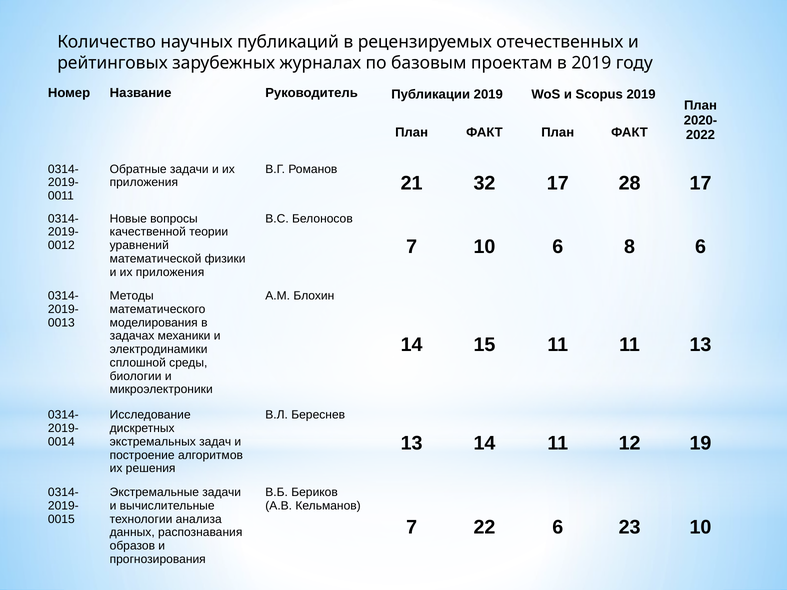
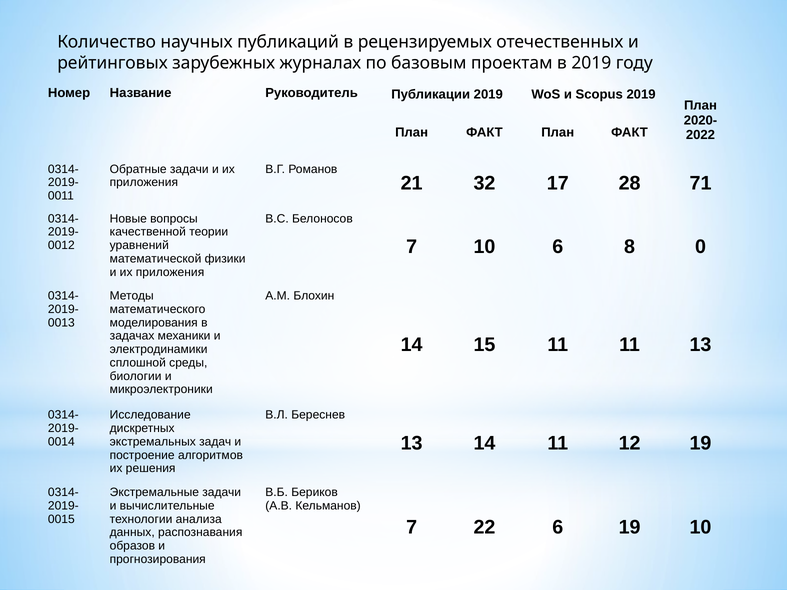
28 17: 17 -> 71 (701, 183)
8 6: 6 -> 0 (701, 247)
6 23: 23 -> 19 (630, 528)
